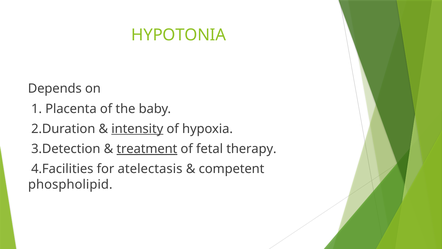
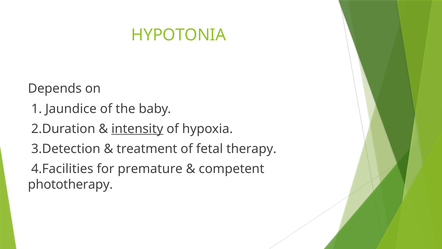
Placenta: Placenta -> Jaundice (71, 109)
treatment underline: present -> none (147, 149)
atelectasis: atelectasis -> premature (150, 169)
phospholipid: phospholipid -> phototherapy (70, 184)
